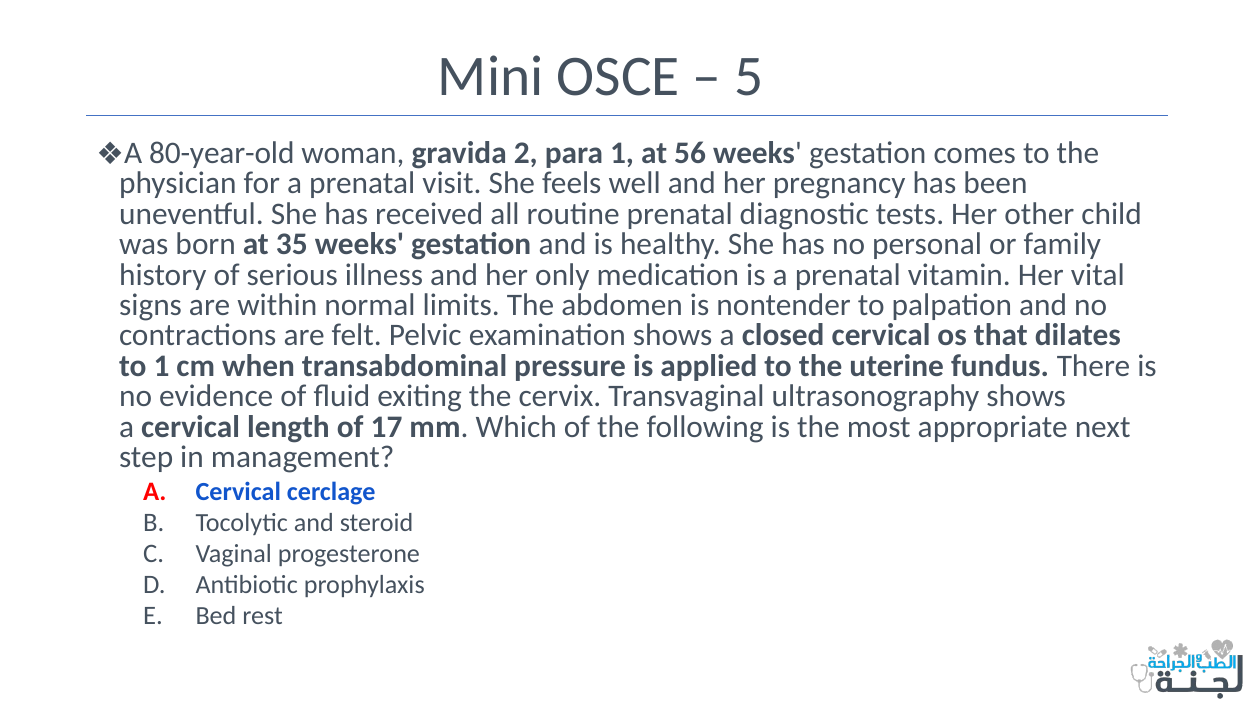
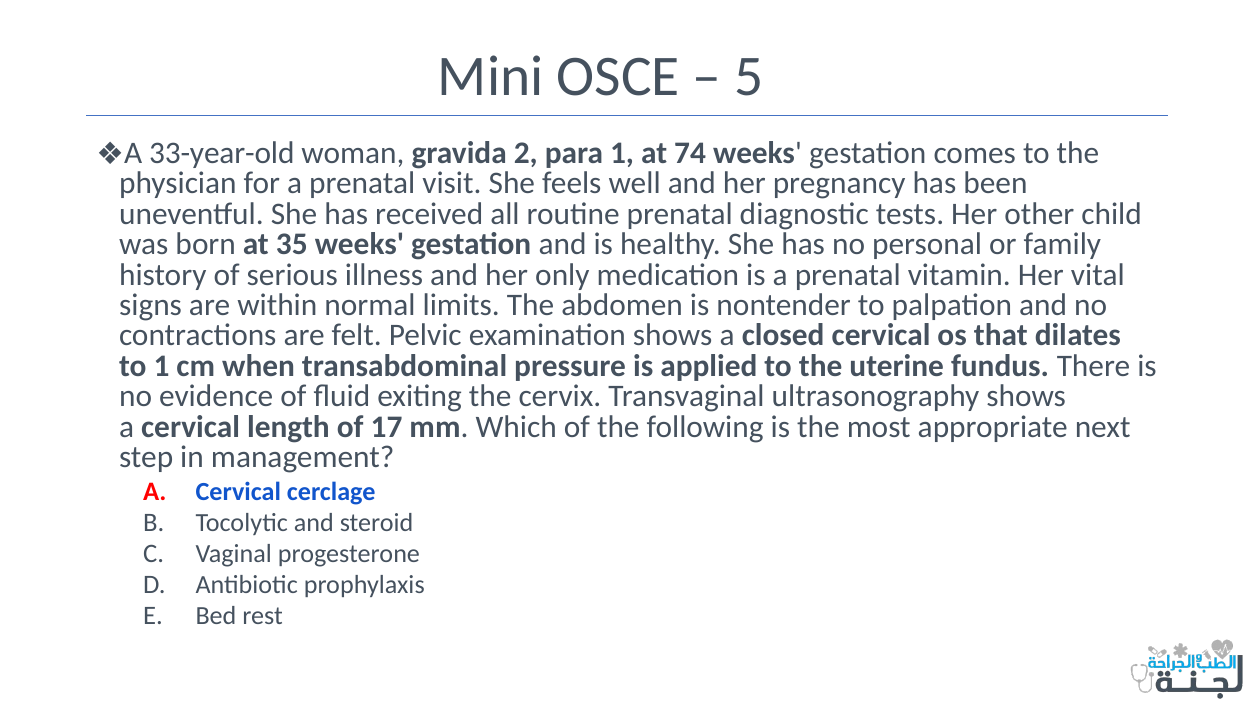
80-year-old: 80-year-old -> 33-year-old (222, 153)
56: 56 -> 74 (690, 153)
